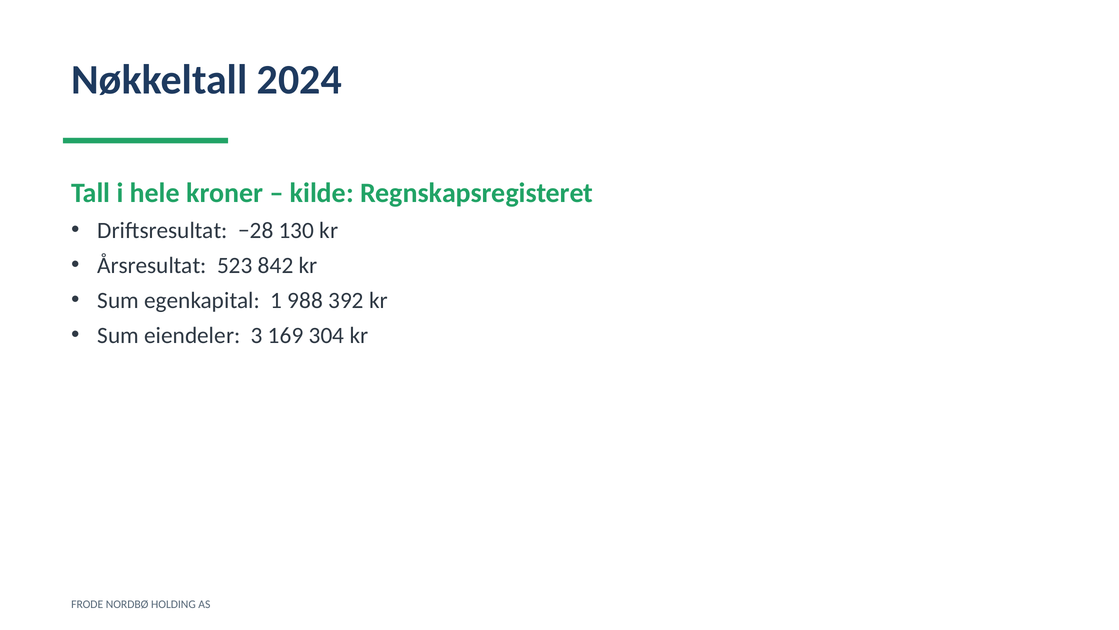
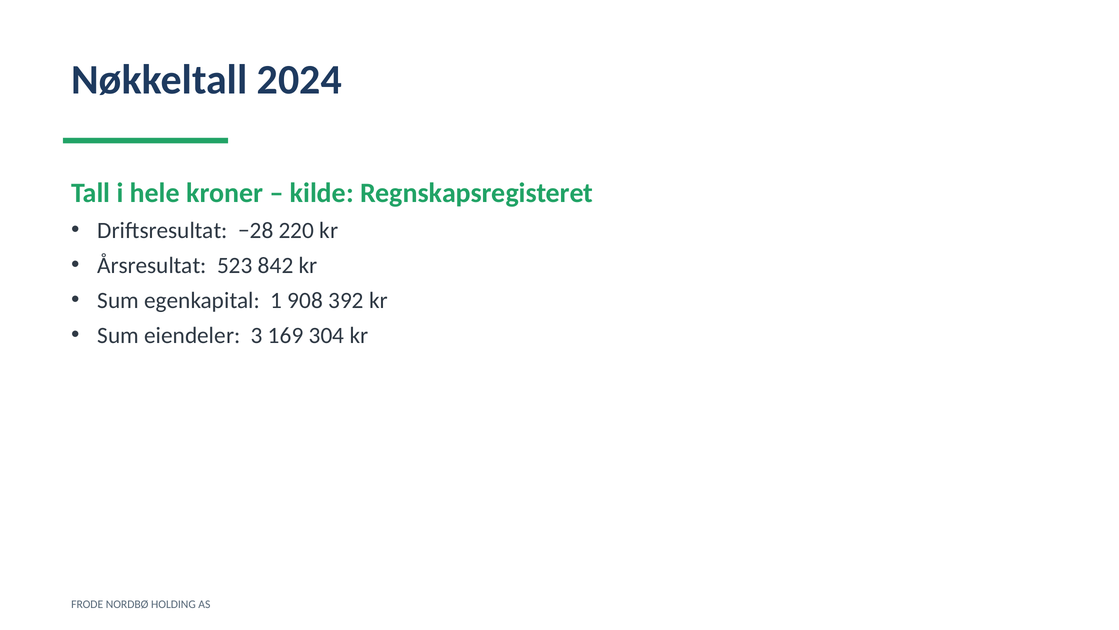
130: 130 -> 220 (296, 230)
988: 988 -> 908 (305, 300)
